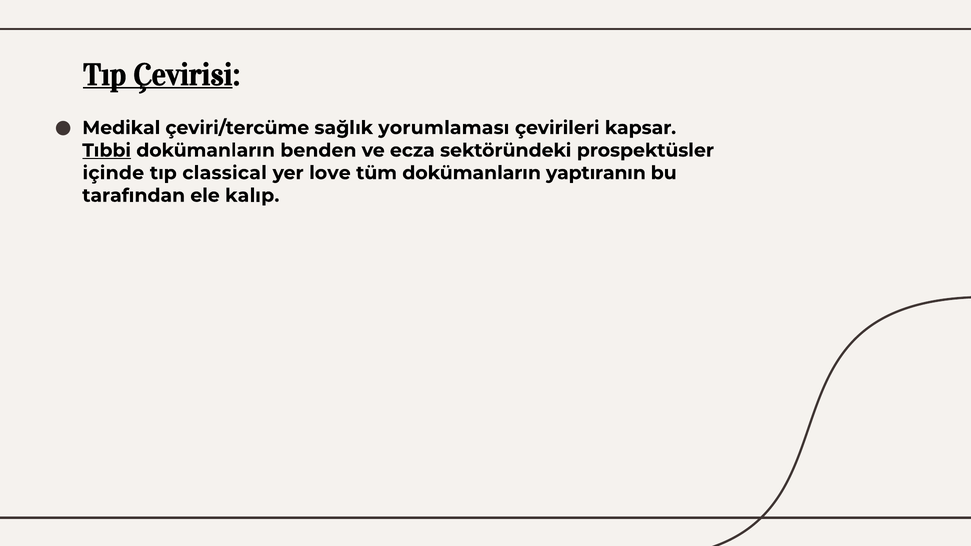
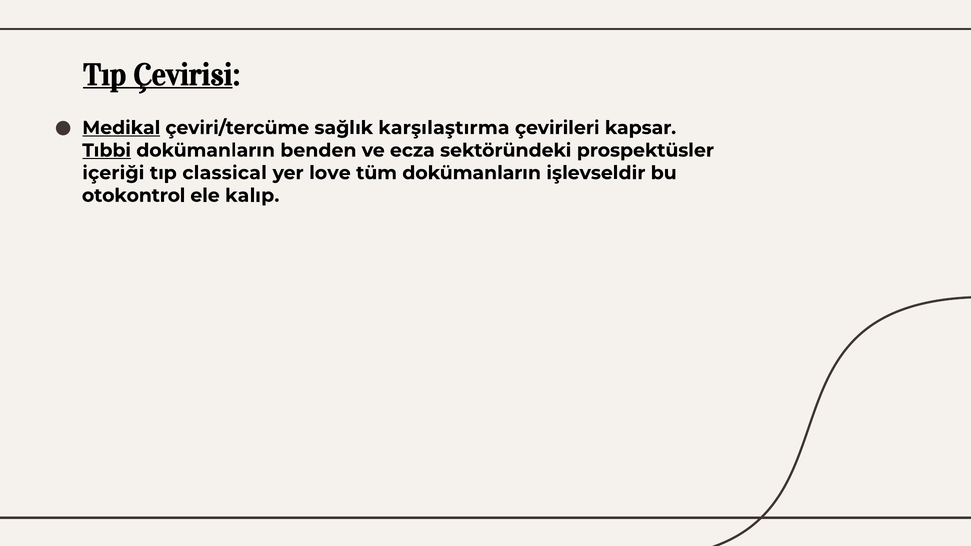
Medikal underline: none -> present (121, 128)
yorumlaması: yorumlaması -> karşılaştırma (444, 128)
içinde: içinde -> içeriği (113, 173)
yaptıranın: yaptıranın -> işlevseldir (596, 173)
tarafından: tarafından -> otokontrol (134, 196)
